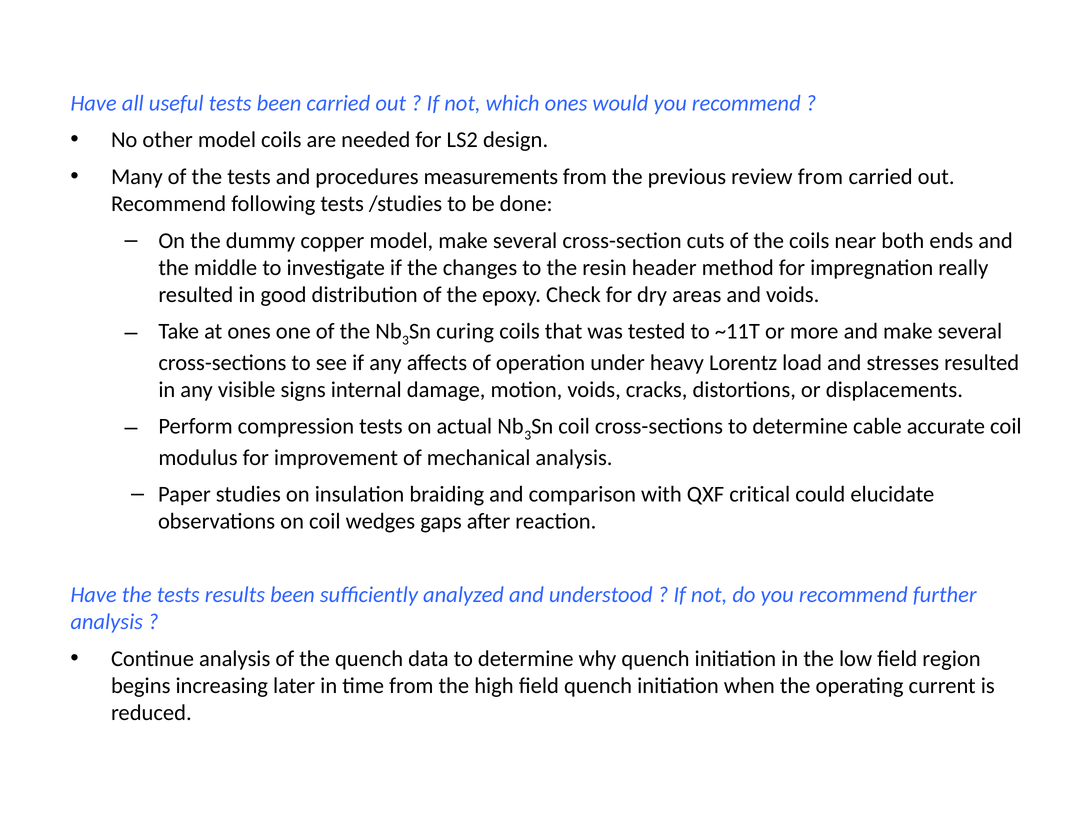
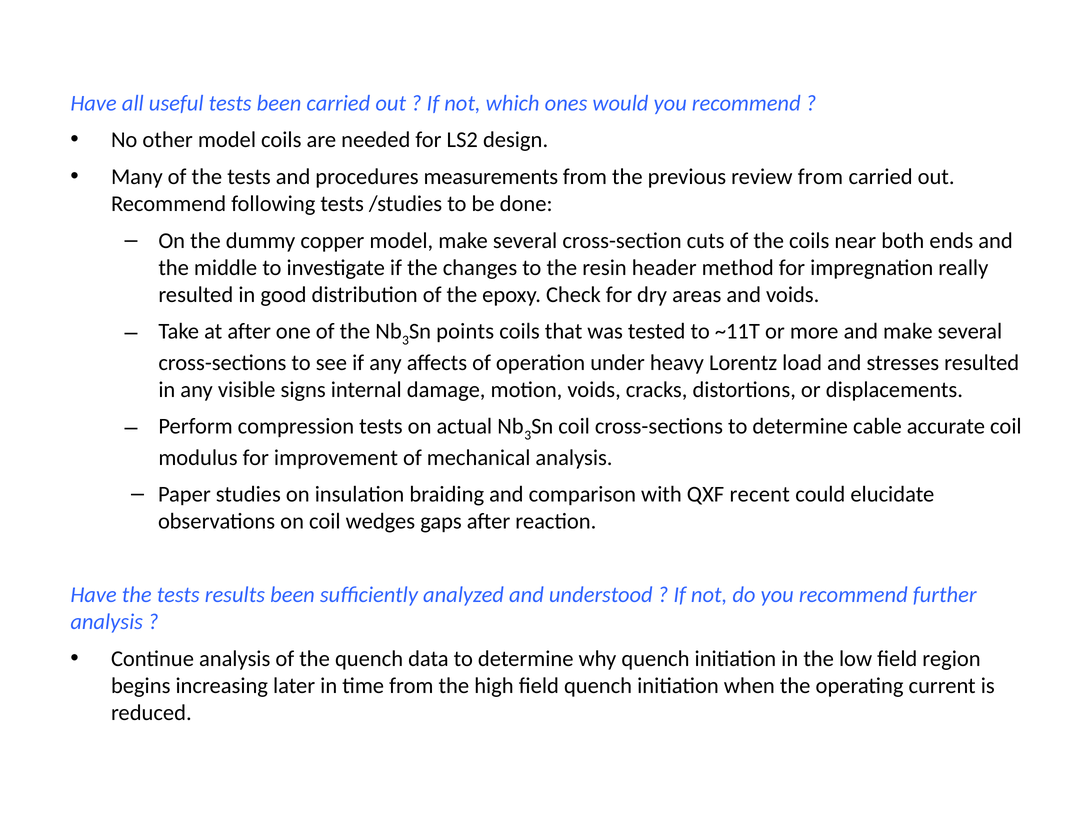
at ones: ones -> after (249, 331)
curing: curing -> points (465, 331)
critical: critical -> recent (760, 494)
